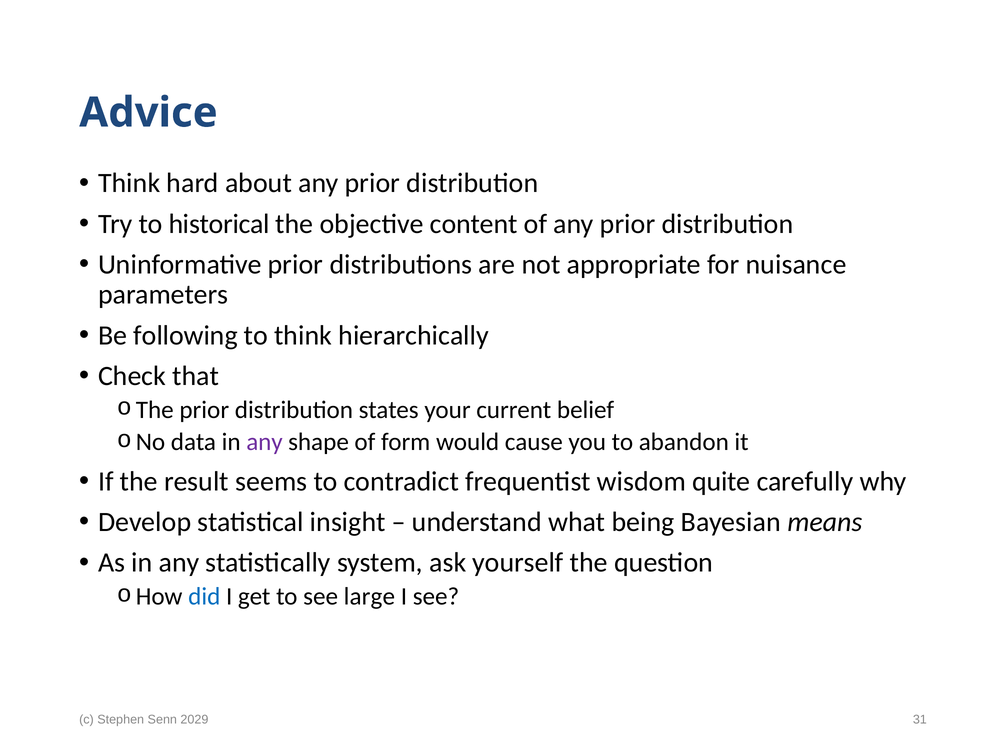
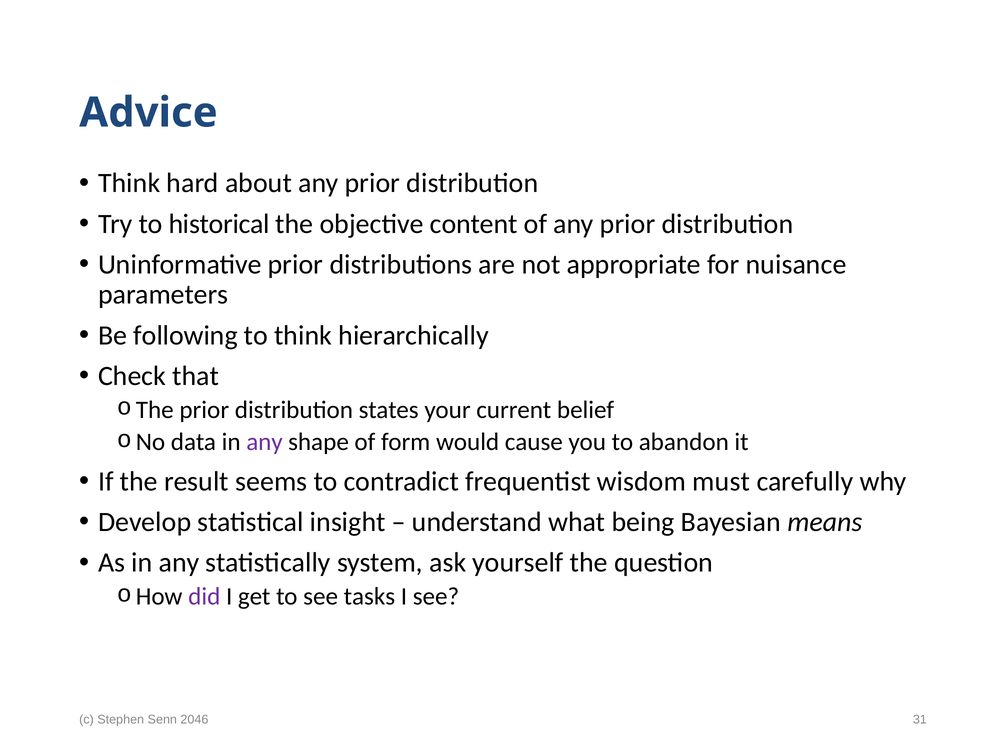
quite: quite -> must (721, 482)
did colour: blue -> purple (204, 597)
large: large -> tasks (369, 597)
2029: 2029 -> 2046 (194, 720)
